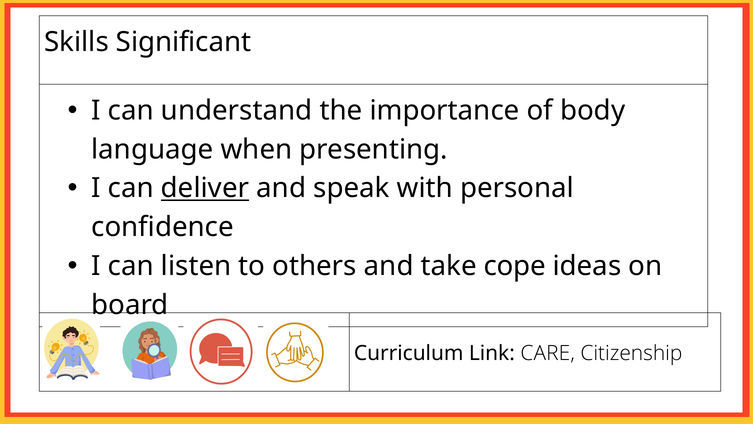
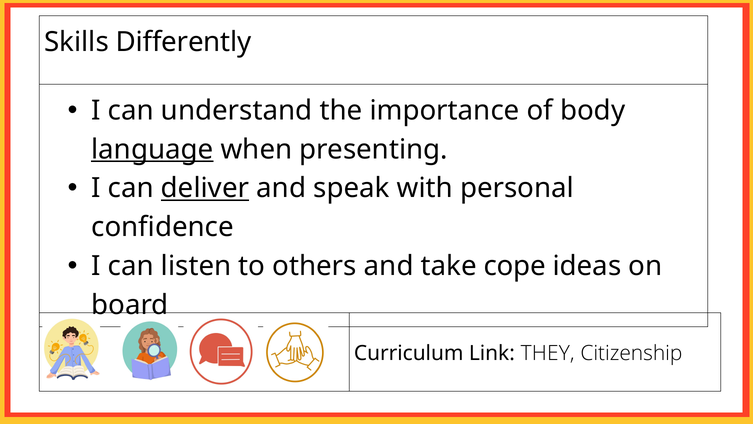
Significant: Significant -> Differently (184, 42)
language underline: none -> present (152, 149)
CARE: CARE -> THEY (548, 353)
